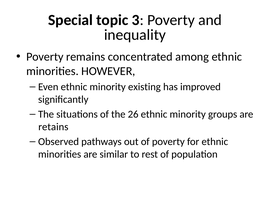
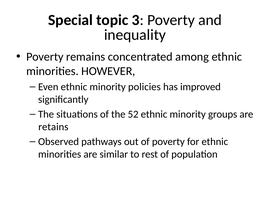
existing: existing -> policies (144, 87)
26: 26 -> 52 (133, 114)
